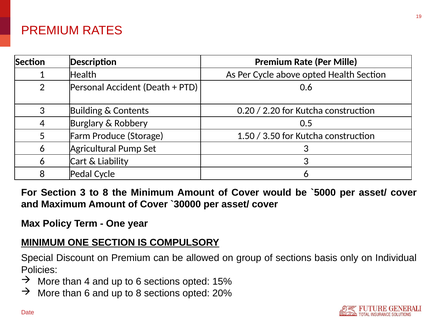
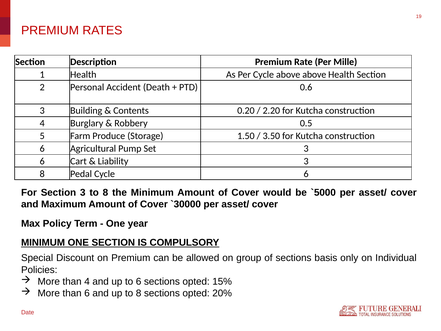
above opted: opted -> above (314, 74)
